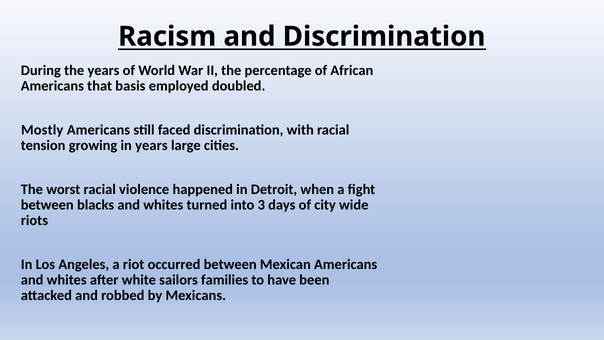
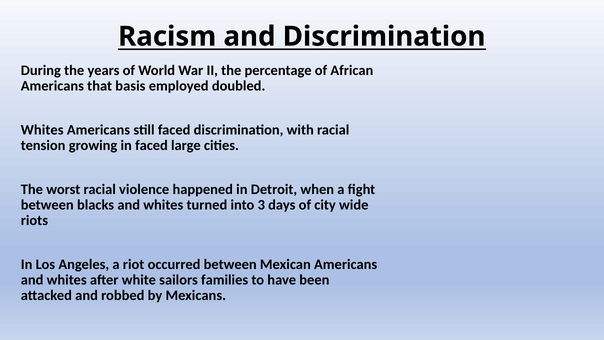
Mostly: Mostly -> Whites (42, 130)
in years: years -> faced (151, 145)
